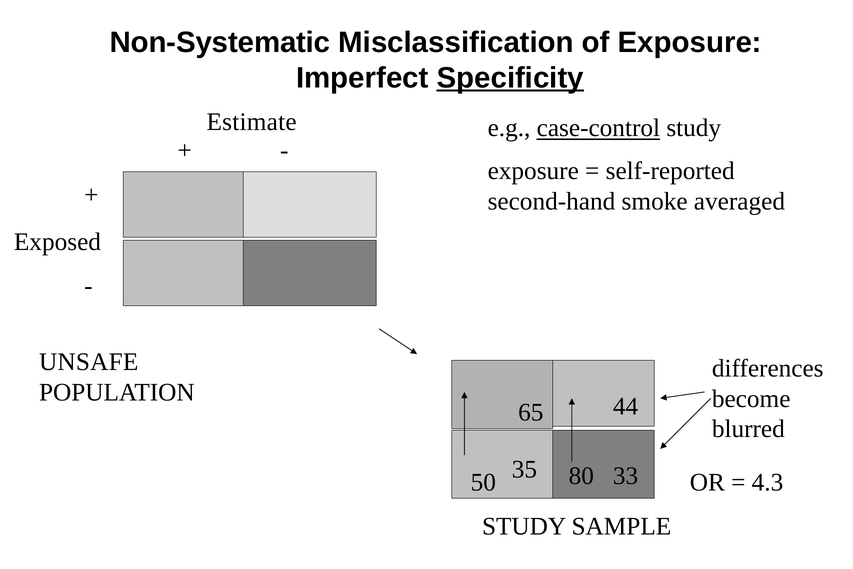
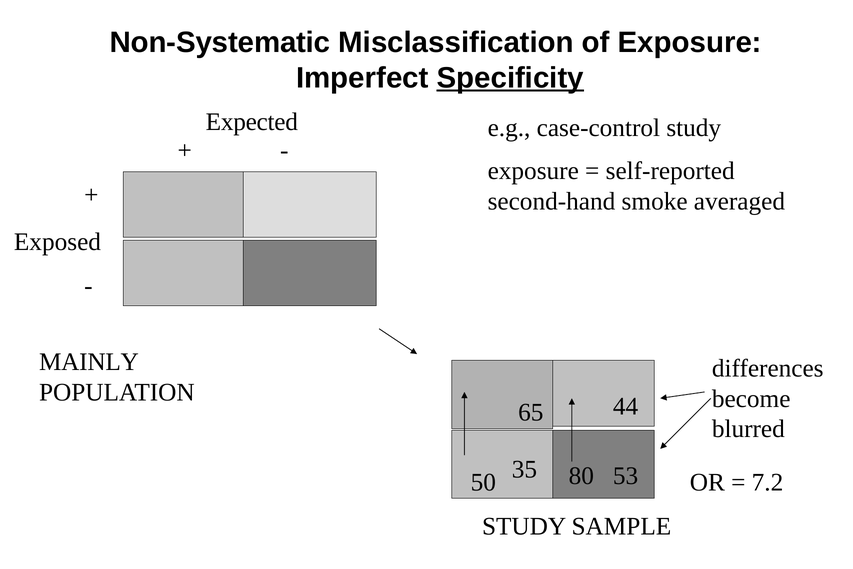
Estimate: Estimate -> Expected (252, 122)
case-control underline: present -> none (598, 128)
UNSAFE: UNSAFE -> MAINLY (89, 362)
33: 33 -> 53 (626, 476)
4.3: 4.3 -> 7.2 (768, 482)
